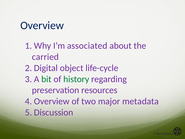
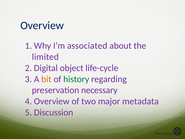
carried: carried -> limited (45, 57)
bit colour: green -> orange (46, 79)
resources: resources -> necessary (99, 90)
